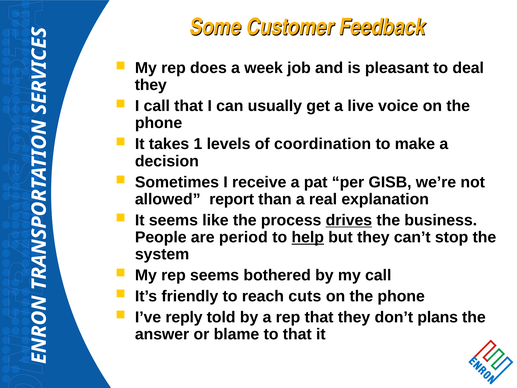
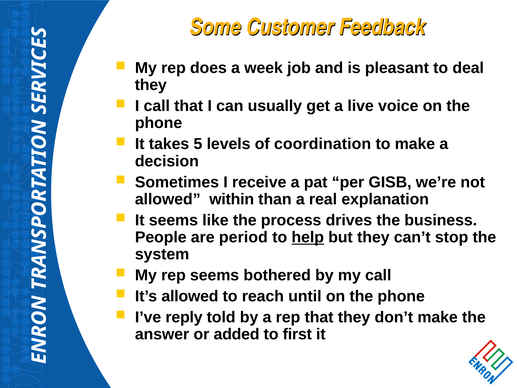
1: 1 -> 5 (198, 144)
report: report -> within (232, 199)
drives underline: present -> none (349, 220)
It’s friendly: friendly -> allowed (190, 296)
cuts: cuts -> until (305, 296)
don’t plans: plans -> make (438, 317)
blame: blame -> added (237, 334)
to that: that -> first (297, 334)
